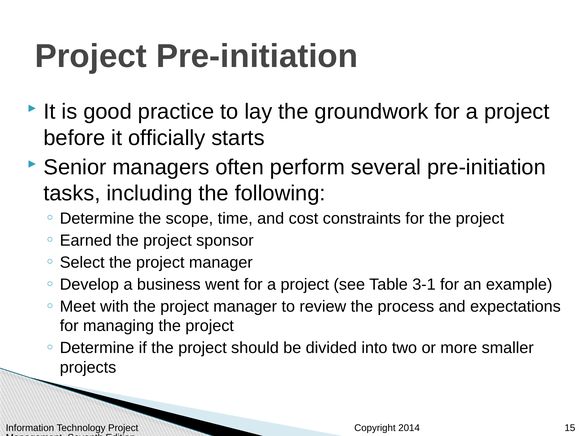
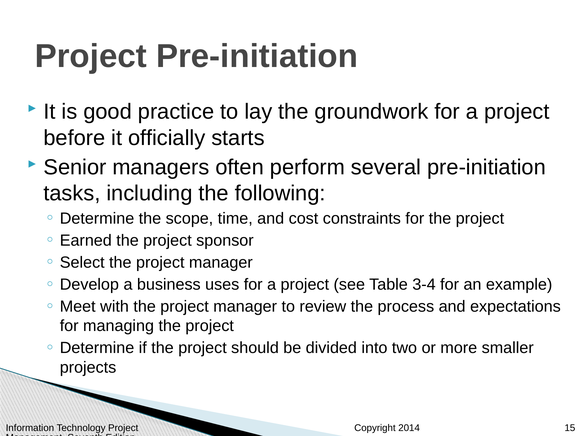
went: went -> uses (222, 284)
3-1: 3-1 -> 3-4 (424, 284)
